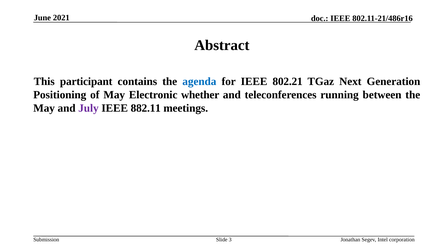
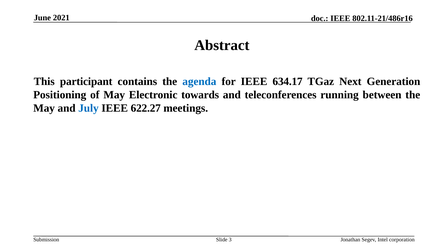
802.21: 802.21 -> 634.17 (288, 81)
whether: whether -> towards (200, 95)
July colour: purple -> blue (88, 108)
882.11: 882.11 -> 622.27 (146, 108)
